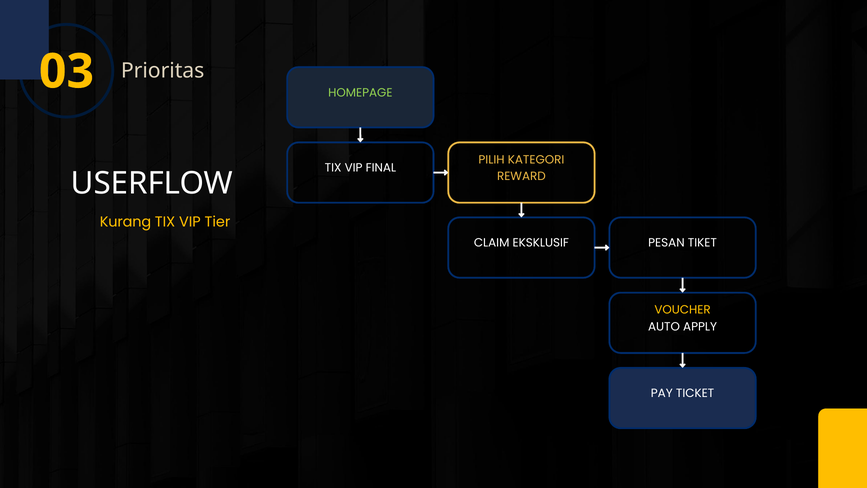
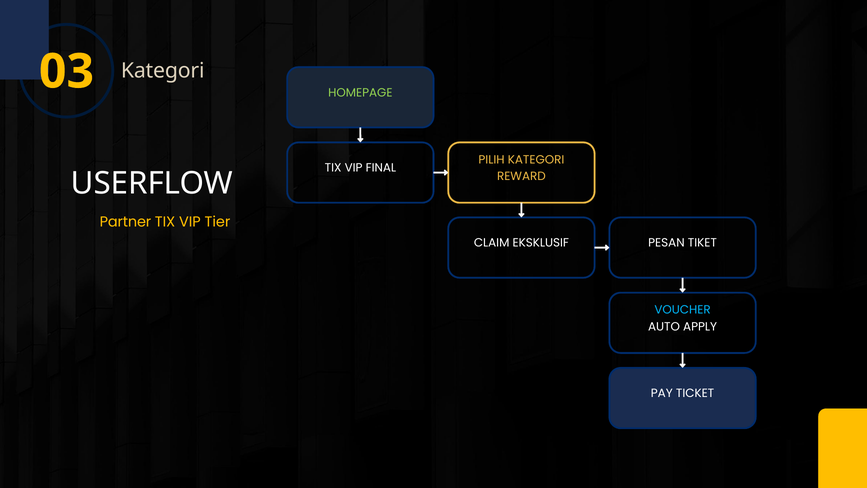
03 Prioritas: Prioritas -> Kategori (163, 71)
Kurang: Kurang -> Partner (125, 222)
VOUCHER colour: yellow -> light blue (683, 310)
